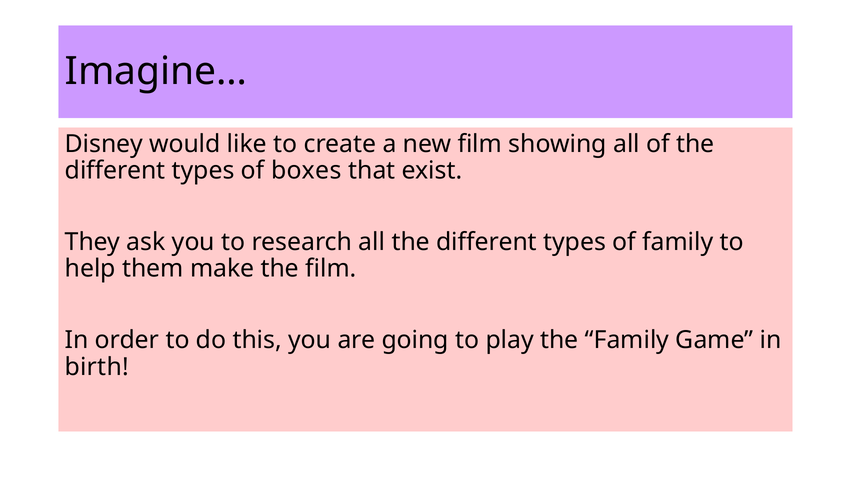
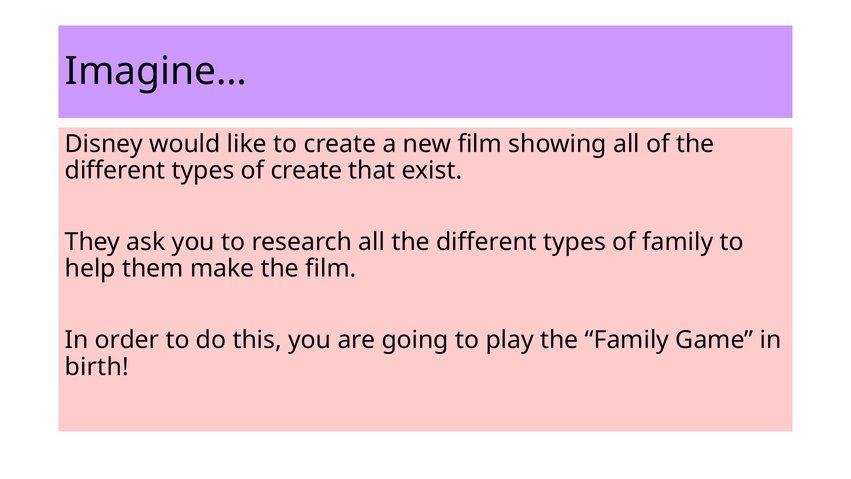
of boxes: boxes -> create (307, 171)
